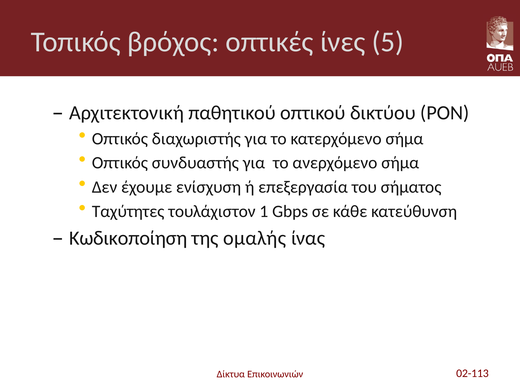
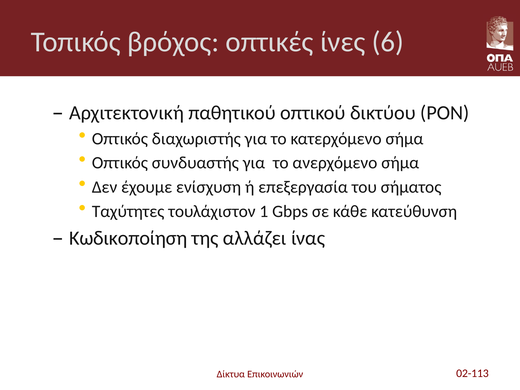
5: 5 -> 6 (388, 42)
ομαλής: ομαλής -> αλλάζει (255, 238)
